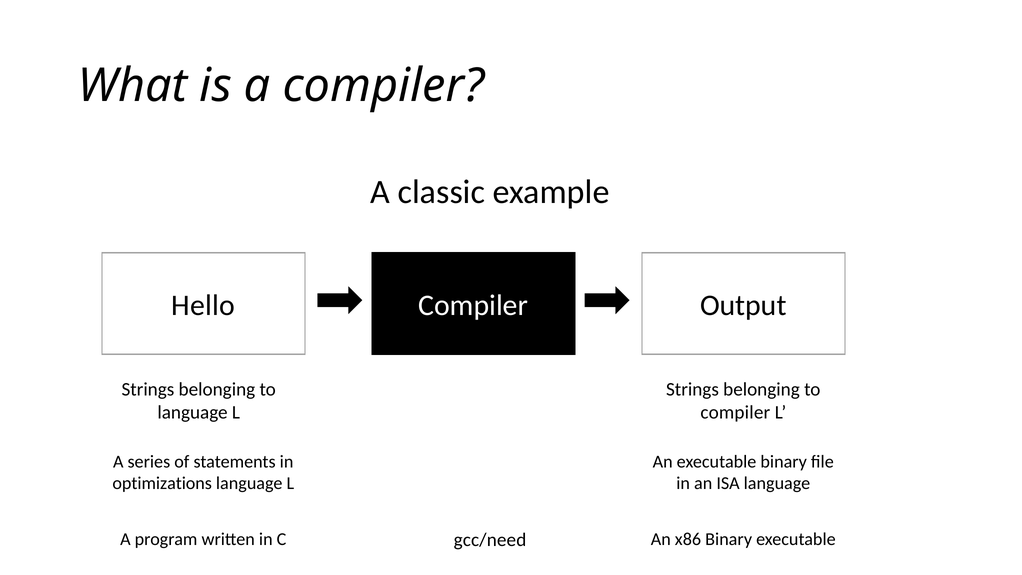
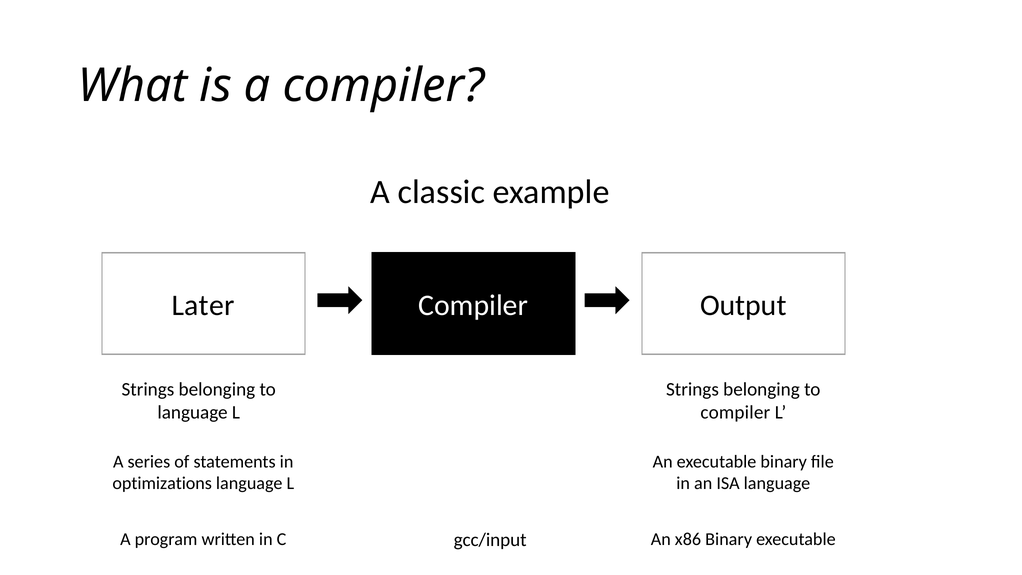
Hello: Hello -> Later (203, 306)
gcc/need: gcc/need -> gcc/input (490, 540)
